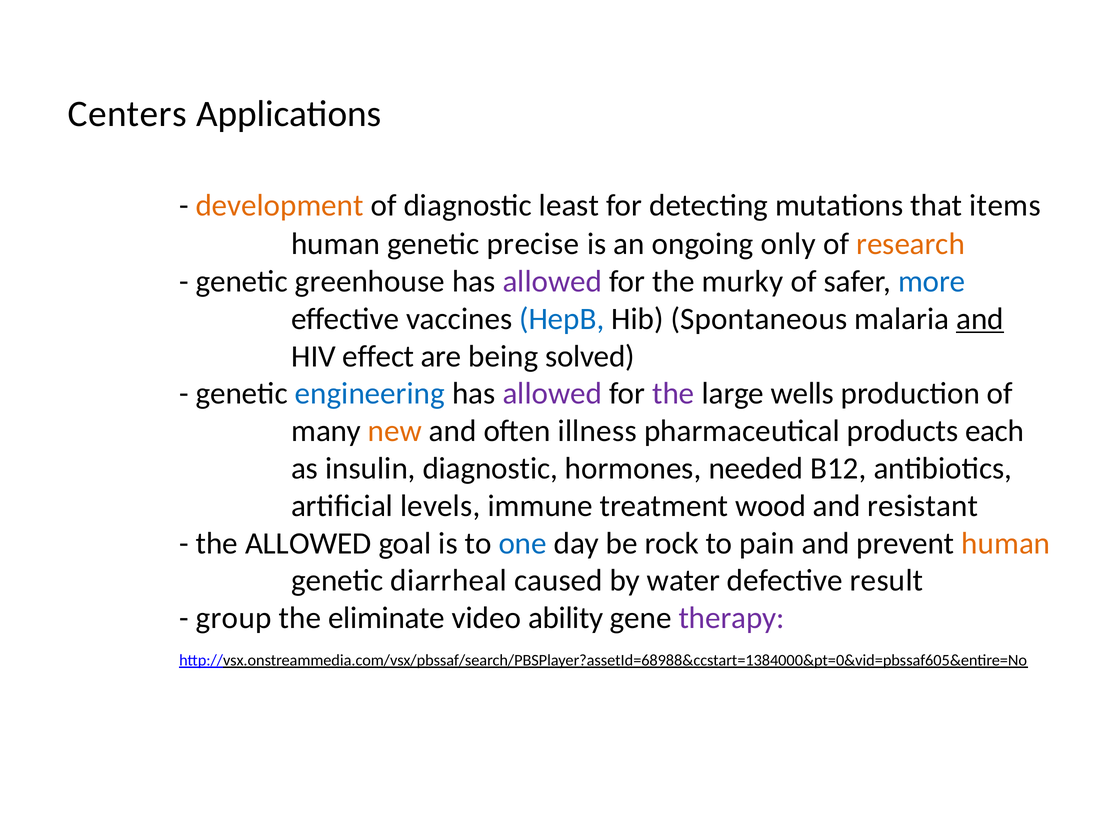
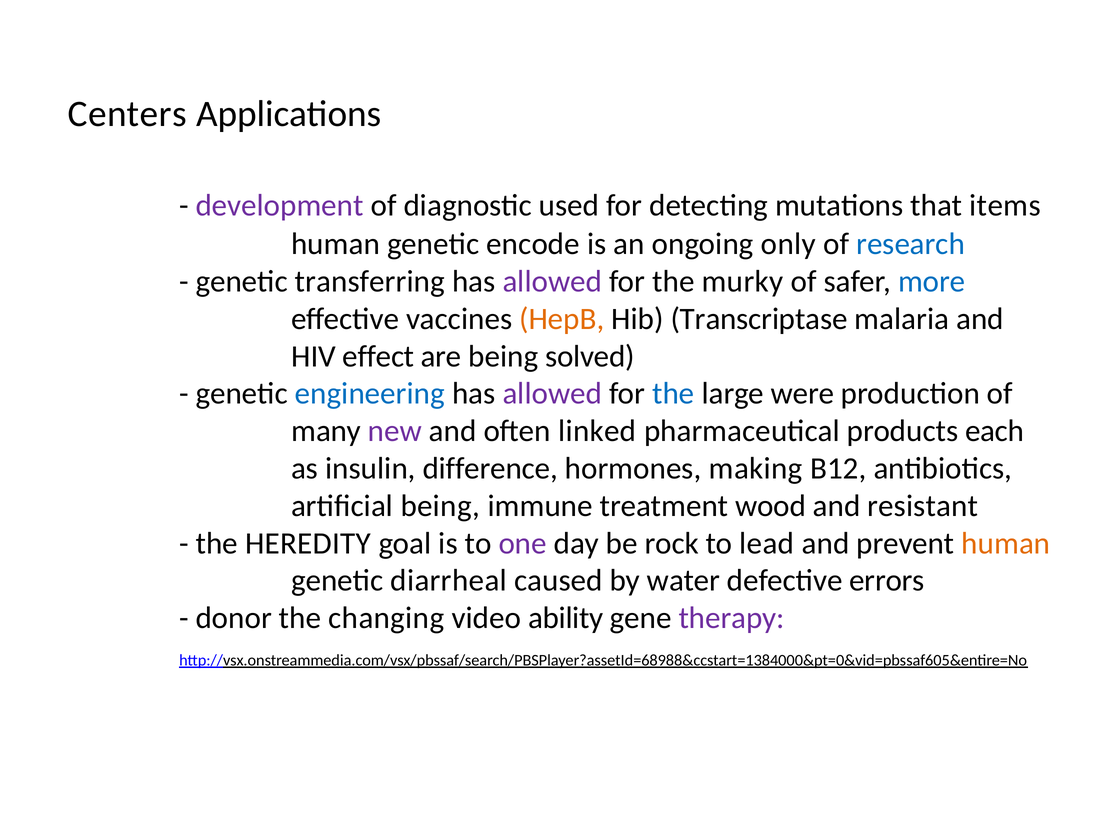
development colour: orange -> purple (280, 205)
least: least -> used (569, 205)
precise: precise -> encode (533, 244)
research colour: orange -> blue (911, 244)
greenhouse: greenhouse -> transferring (370, 282)
HepB colour: blue -> orange (562, 319)
Spontaneous: Spontaneous -> Transcriptase (759, 319)
and underline: present -> none (980, 319)
the colour: purple -> blue (673, 394)
wells: wells -> were (802, 394)
new colour: orange -> purple (395, 431)
illness: illness -> linked (597, 431)
insulin diagnostic: diagnostic -> difference (490, 468)
needed: needed -> making (756, 468)
artificial levels: levels -> being (440, 506)
the ALLOWED: ALLOWED -> HEREDITY (308, 543)
one colour: blue -> purple (523, 543)
pain: pain -> lead (767, 543)
result: result -> errors (887, 581)
group: group -> donor (234, 618)
eliminate: eliminate -> changing (386, 618)
